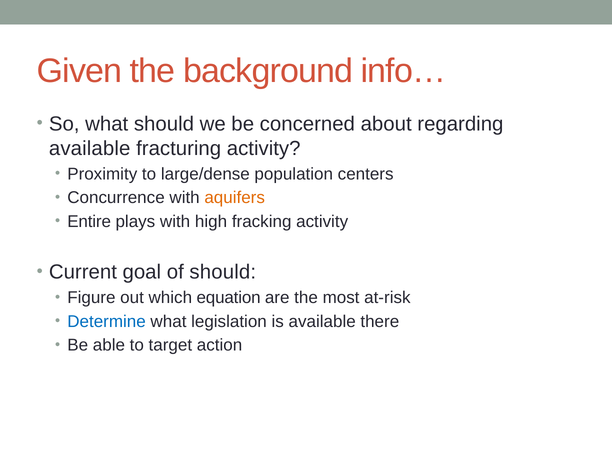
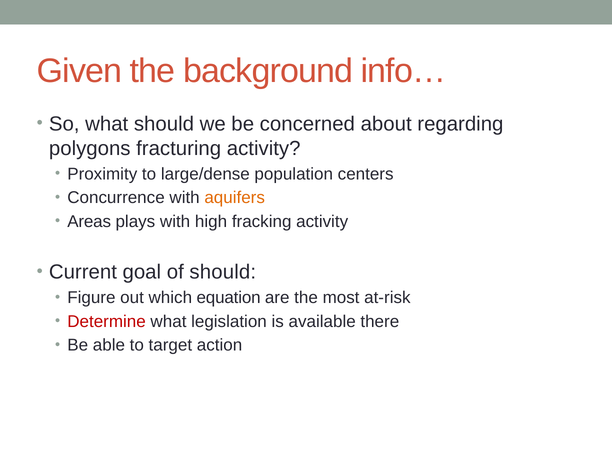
available: available -> polygons (90, 148)
Entire: Entire -> Areas (89, 222)
Determine colour: blue -> red (107, 321)
